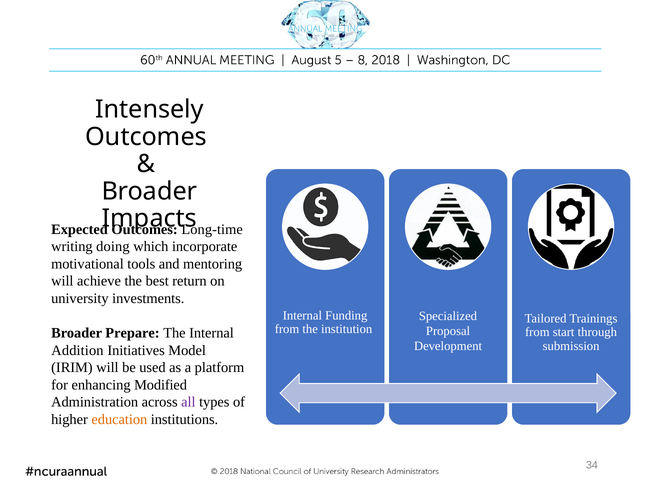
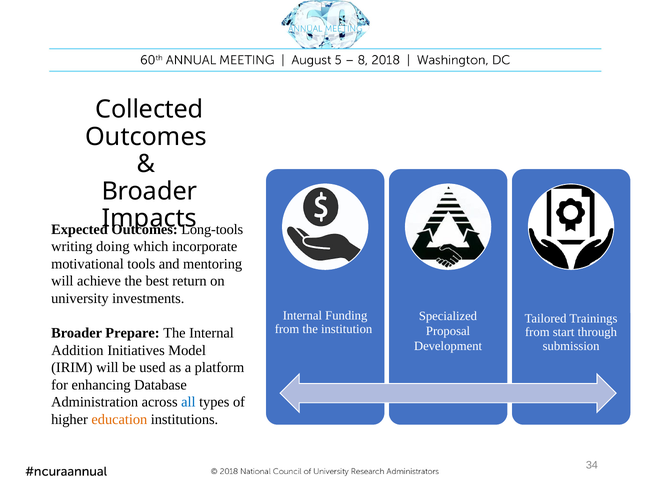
Intensely: Intensely -> Collected (149, 109)
Long-time: Long-time -> Long-tools (212, 229)
Modified: Modified -> Database (161, 385)
all colour: purple -> blue (188, 402)
